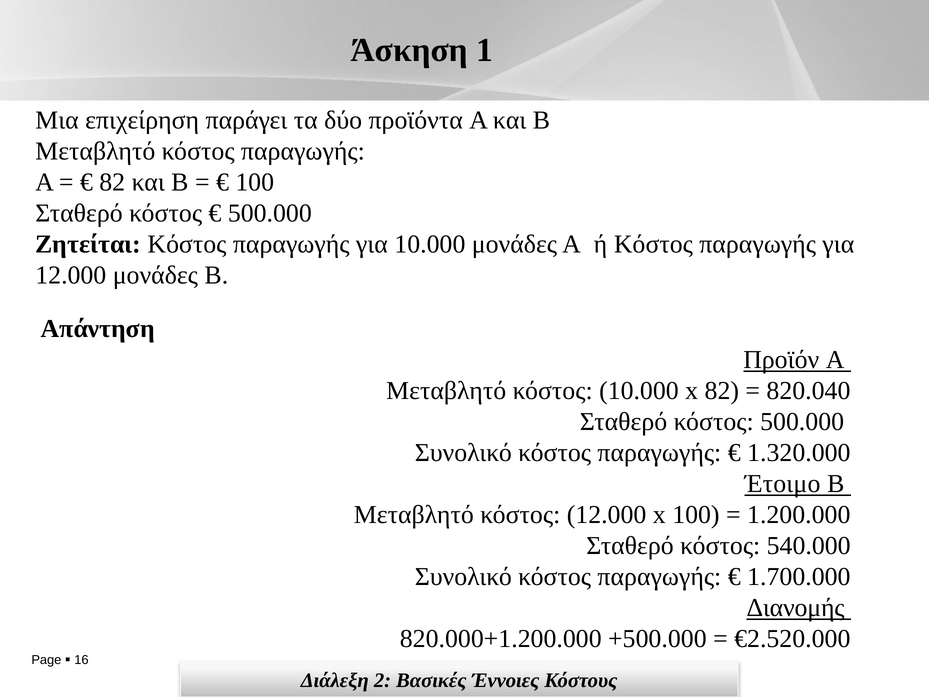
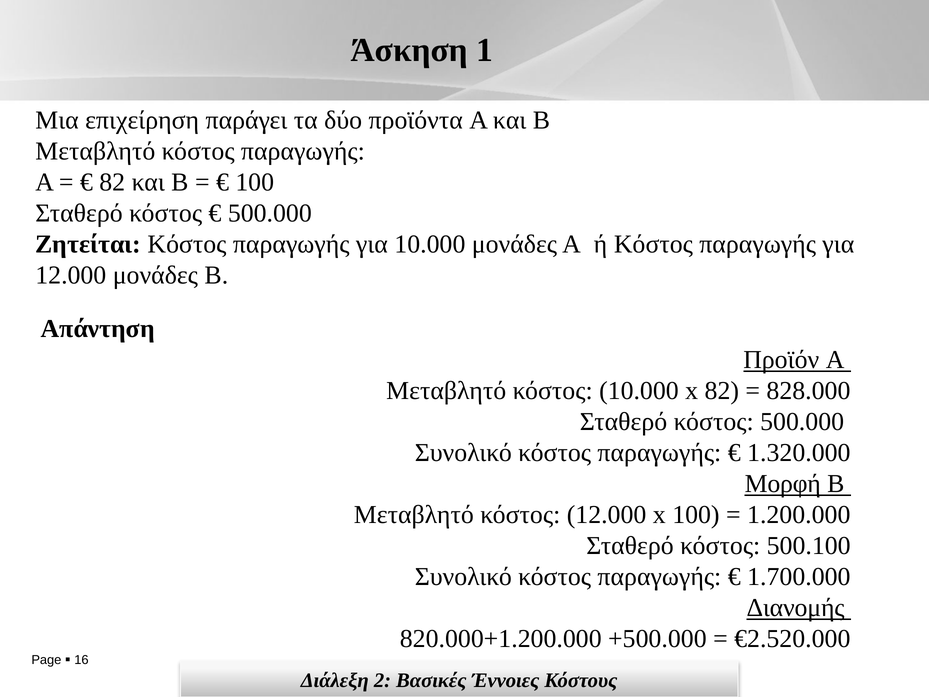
820.040: 820.040 -> 828.000 (808, 391)
Έτοιμο: Έτοιμο -> Μορφή (783, 484)
540.000: 540.000 -> 500.100 (809, 546)
